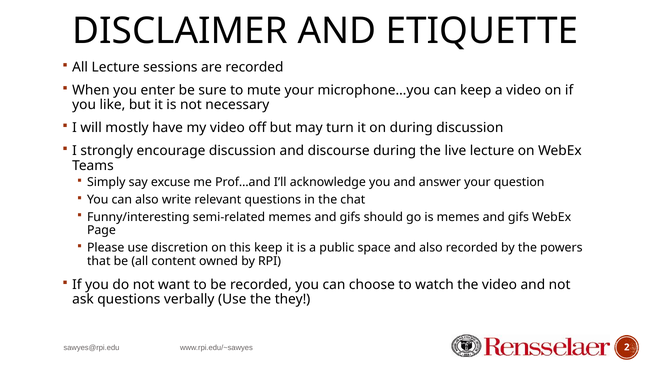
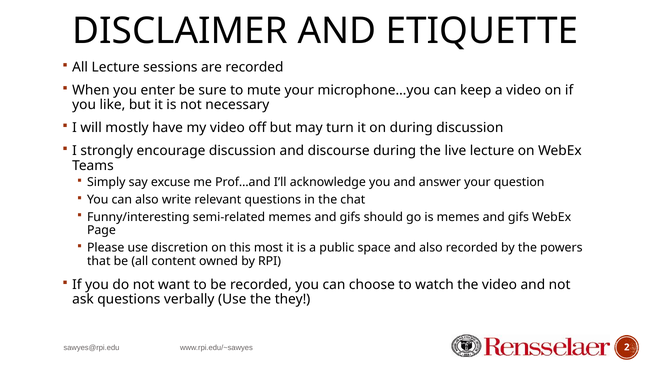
this keep: keep -> most (268, 248)
